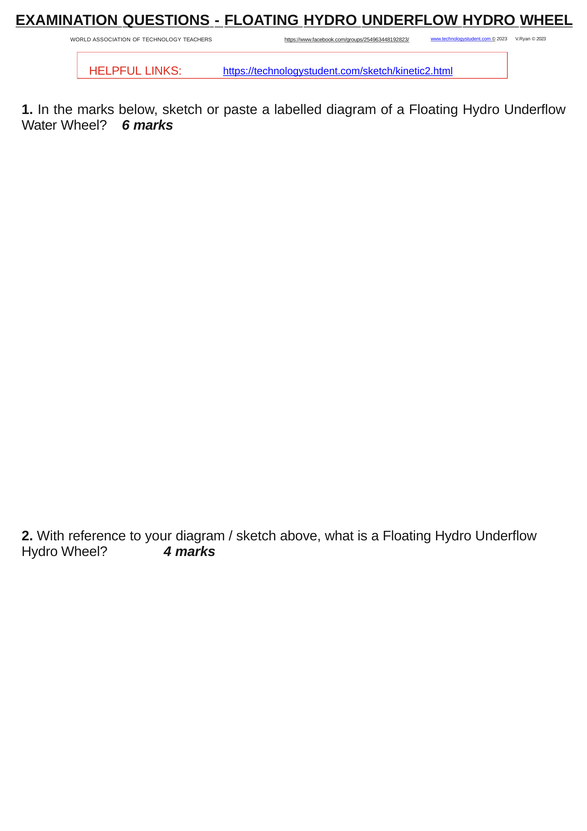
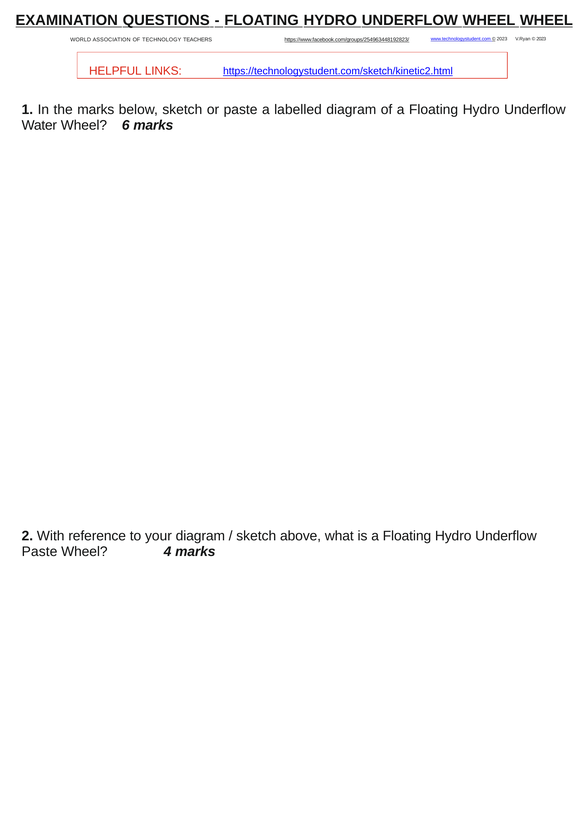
HYDRO: HYDRO -> WHEEL (489, 20)
Hydro: Hydro -> Paste (40, 551)
